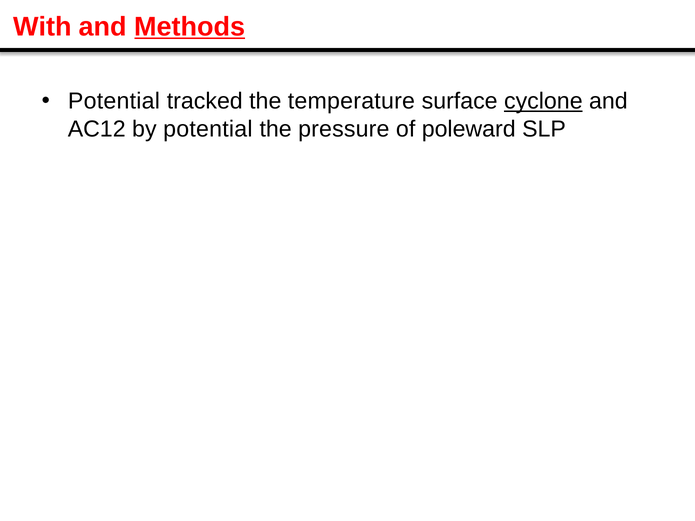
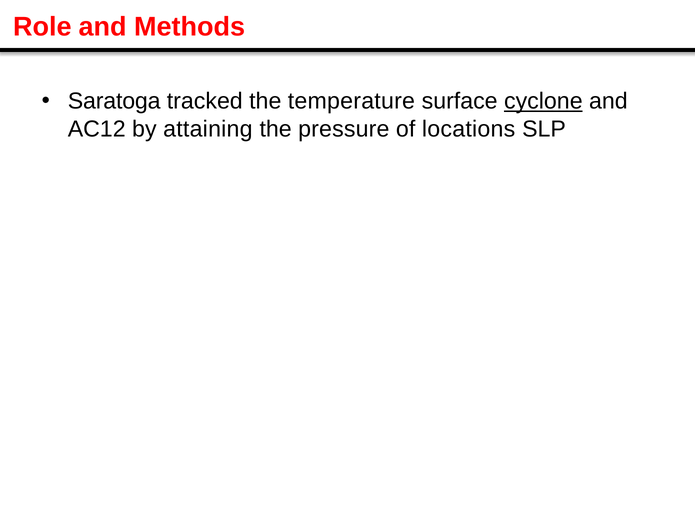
With: With -> Role (42, 27)
Methods underline: present -> none (190, 27)
Potential: Potential -> Saratoga (114, 101)
by potential: potential -> attaining (208, 129)
poleward: poleward -> locations (469, 129)
